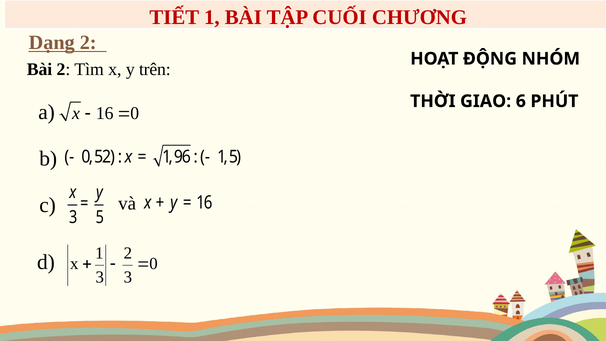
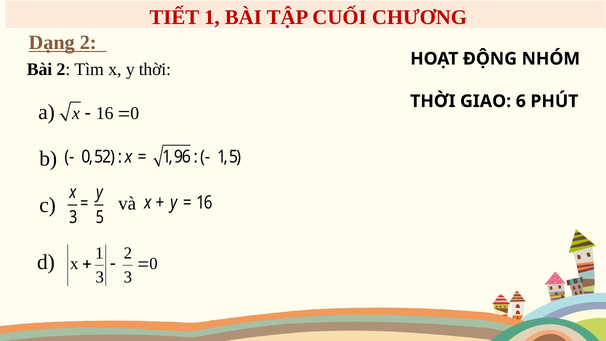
y trên: trên -> thời (155, 70)
